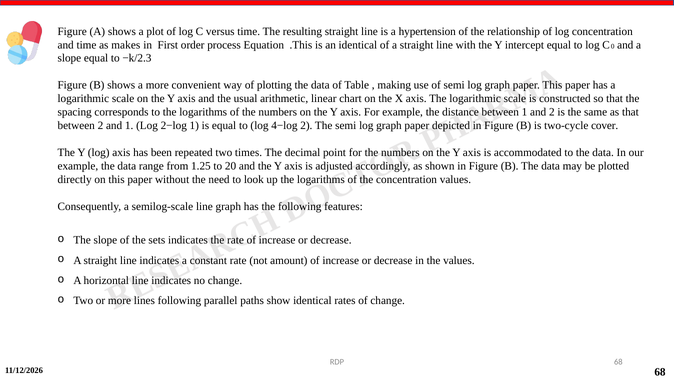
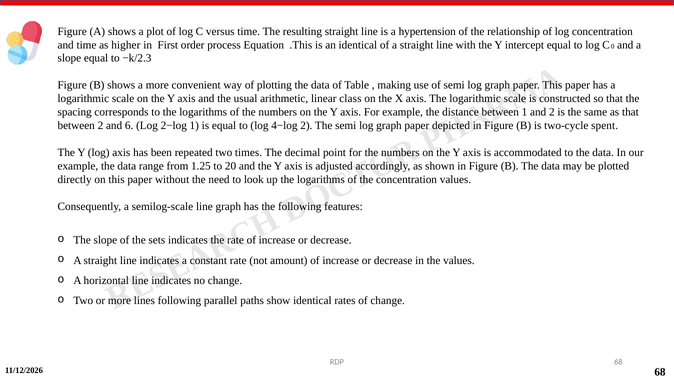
makes: makes -> higher (126, 45)
chart: chart -> class (350, 99)
and 1: 1 -> 6 (129, 126)
cover: cover -> spent (605, 126)
